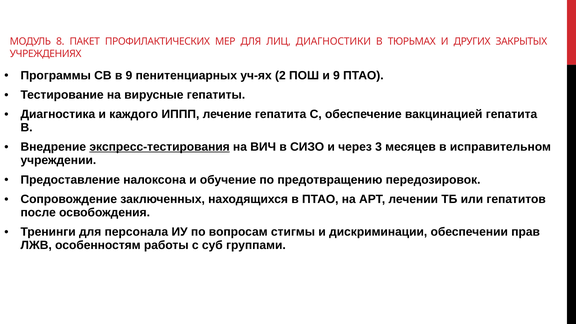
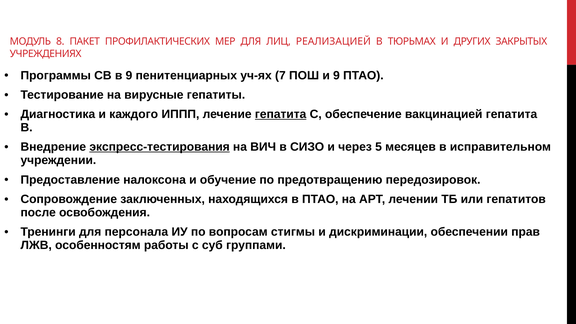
ДИАГНОСТИКИ: ДИАГНОСТИКИ -> РЕАЛИЗАЦИЕЙ (333, 41)
2: 2 -> 7 (280, 75)
гепатита underline: none -> present (281, 114)
3: 3 -> 5 (379, 147)
